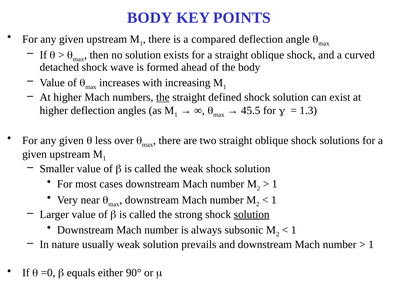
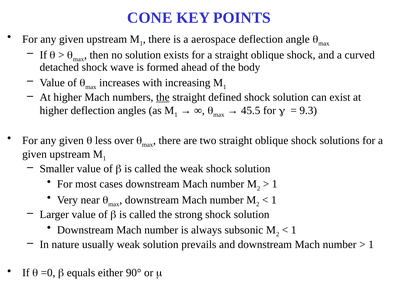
BODY: BODY -> CONE (150, 18)
compared: compared -> aerospace (213, 39)
1.3: 1.3 -> 9.3 (308, 110)
solution underline: present -> none (252, 214)
